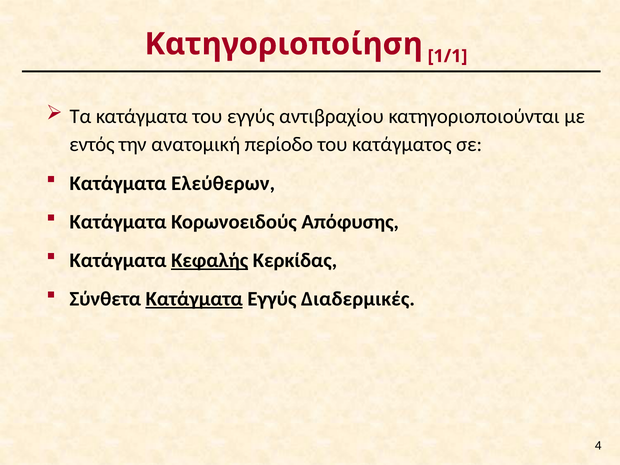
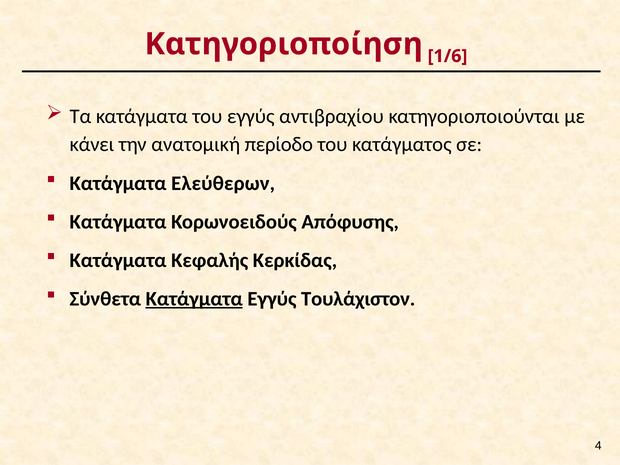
1/1: 1/1 -> 1/6 (447, 56)
εντός: εντός -> κάνει (92, 145)
Κεφαλής underline: present -> none (210, 260)
Διαδερμικές: Διαδερμικές -> Τουλάχιστον (358, 299)
